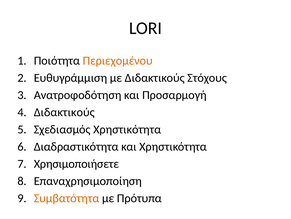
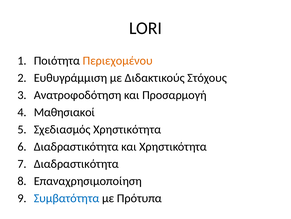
Διδακτικούς: Διδακτικούς -> Μαθησιακοί (64, 112)
Χρησιμοποιήσετε: Χρησιμοποιήσετε -> Διαδραστικότητα (76, 163)
Συμβατότητα colour: orange -> blue (67, 198)
